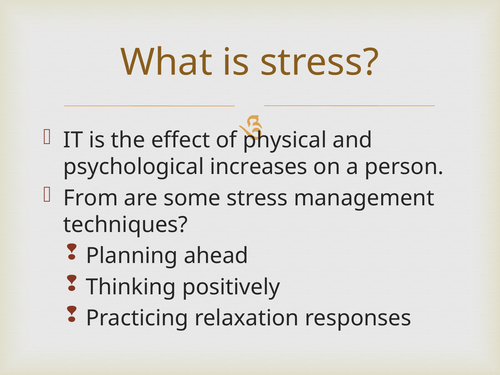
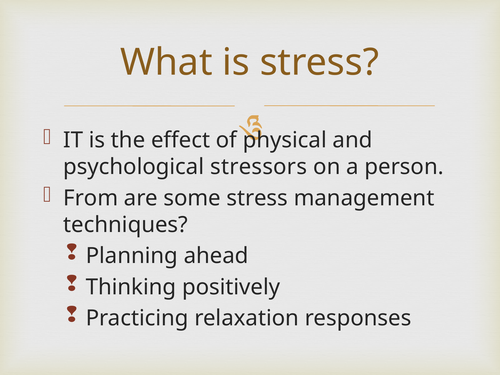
increases: increases -> stressors (259, 167)
